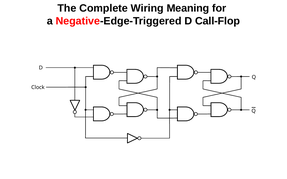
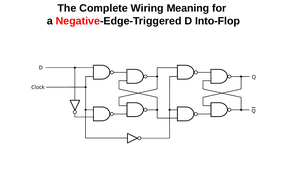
Call-Flop: Call-Flop -> Into-Flop (218, 21)
